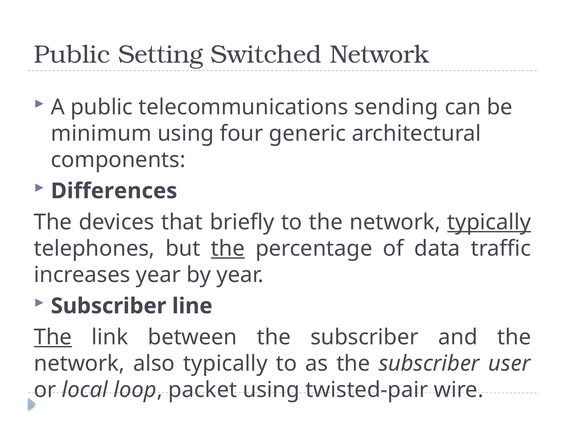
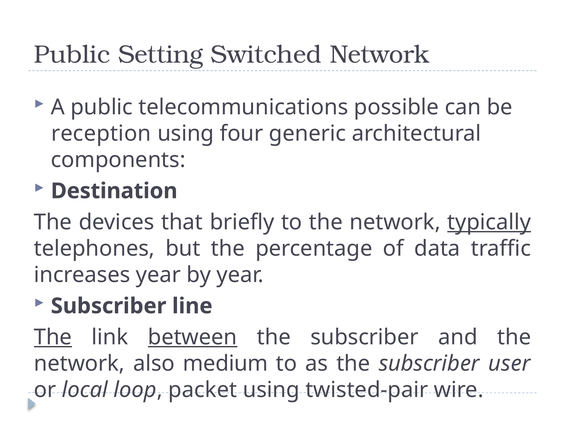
sending: sending -> possible (396, 107)
minimum: minimum -> reception (101, 133)
Differences: Differences -> Destination (114, 191)
the underline: present -> none (228, 248)
between underline: none -> present (193, 337)
also typically: typically -> medium (226, 363)
